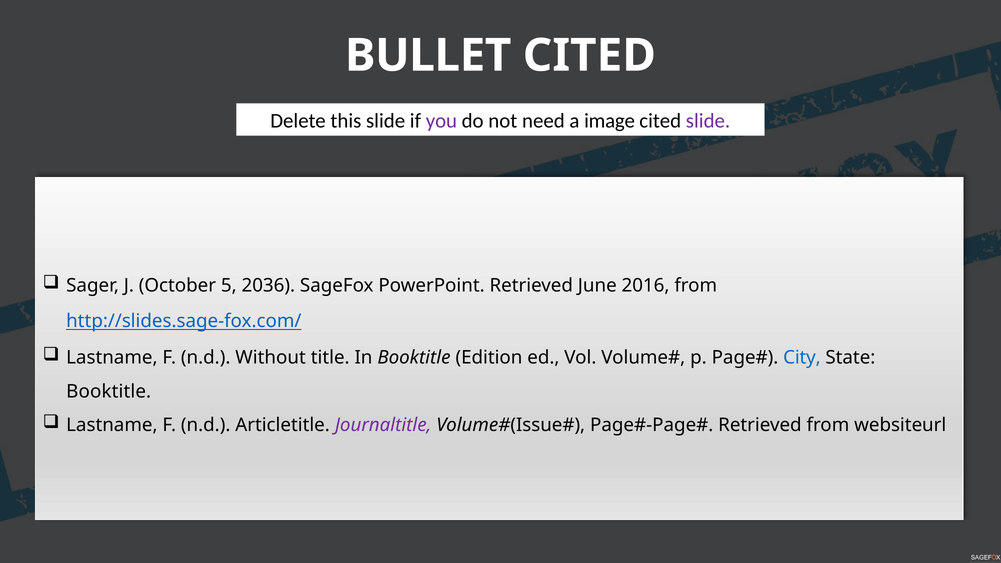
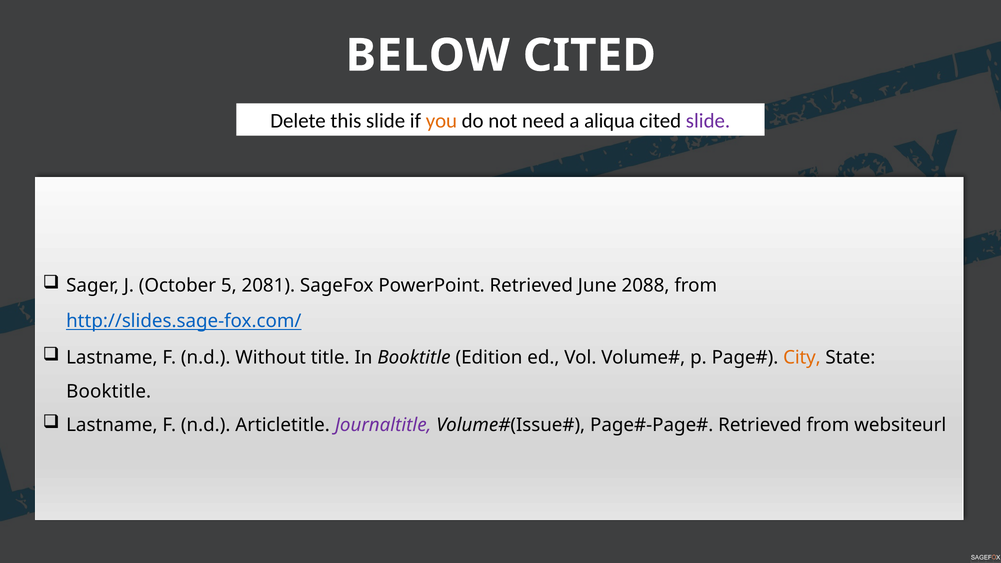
BULLET: BULLET -> BELOW (428, 56)
you colour: purple -> orange (441, 121)
image: image -> aliqua (609, 121)
2036: 2036 -> 2081 (268, 286)
2016: 2016 -> 2088 (646, 286)
City colour: blue -> orange (802, 358)
